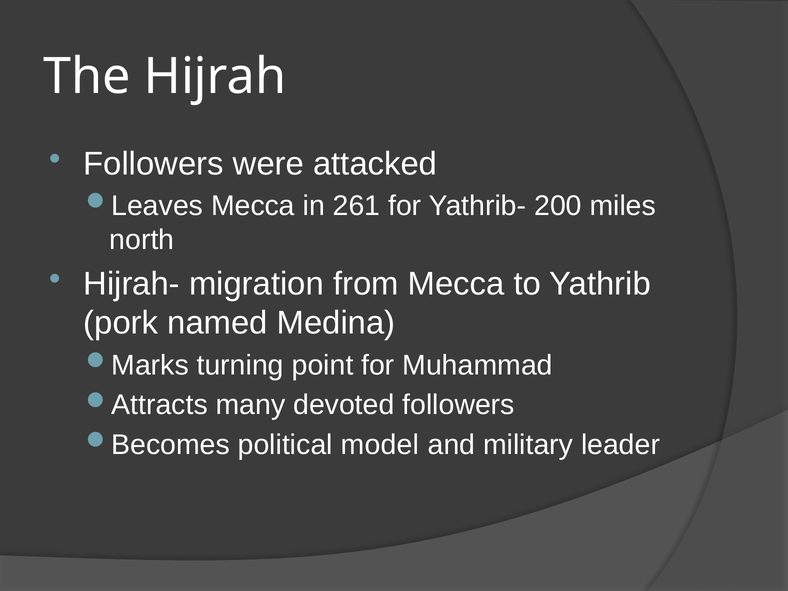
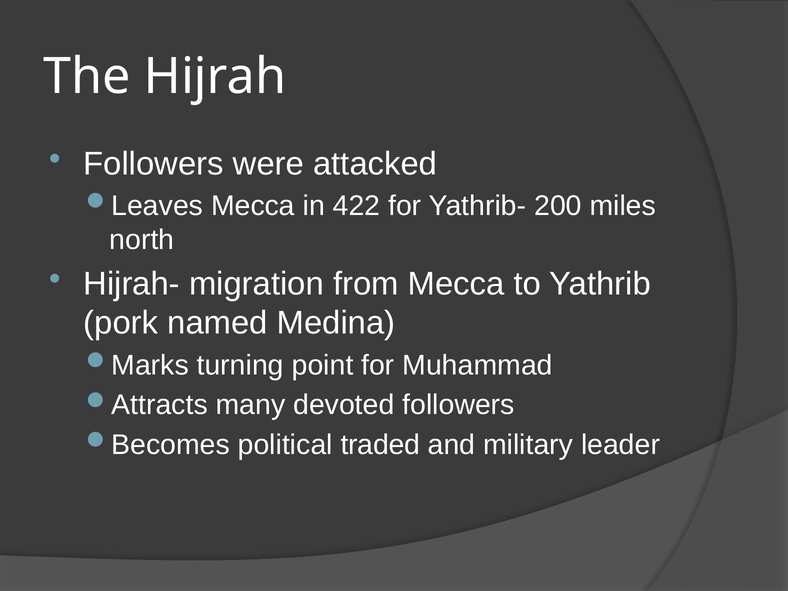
261: 261 -> 422 (356, 206)
model: model -> traded (380, 445)
